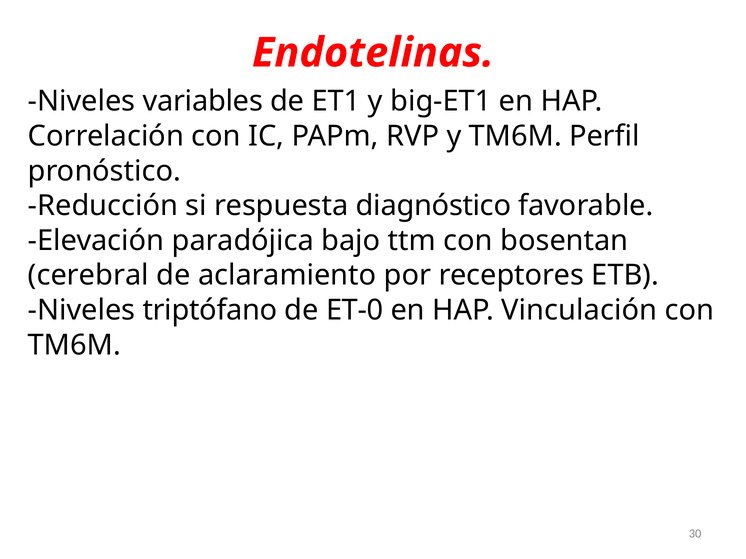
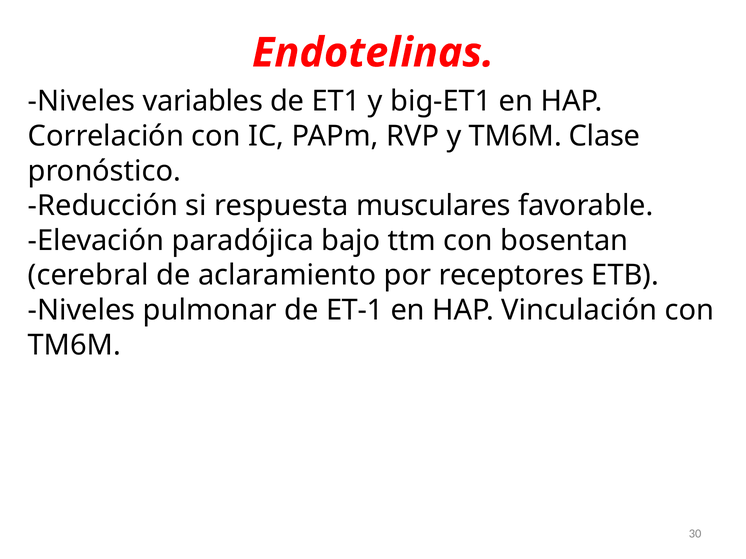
Perfil: Perfil -> Clase (605, 136)
diagnóstico: diagnóstico -> musculares (433, 206)
triptófano: triptófano -> pulmonar (210, 310)
ET-0: ET-0 -> ET-1 (355, 310)
